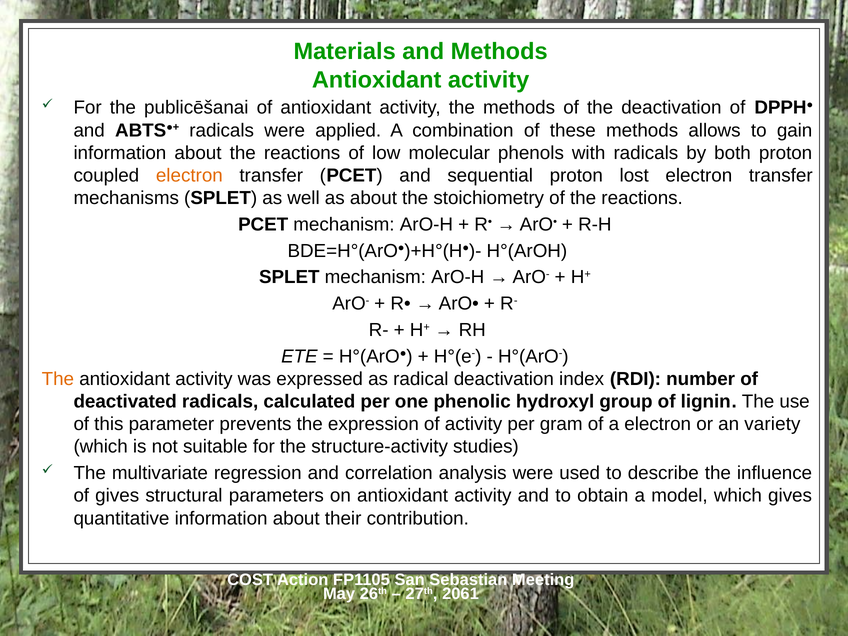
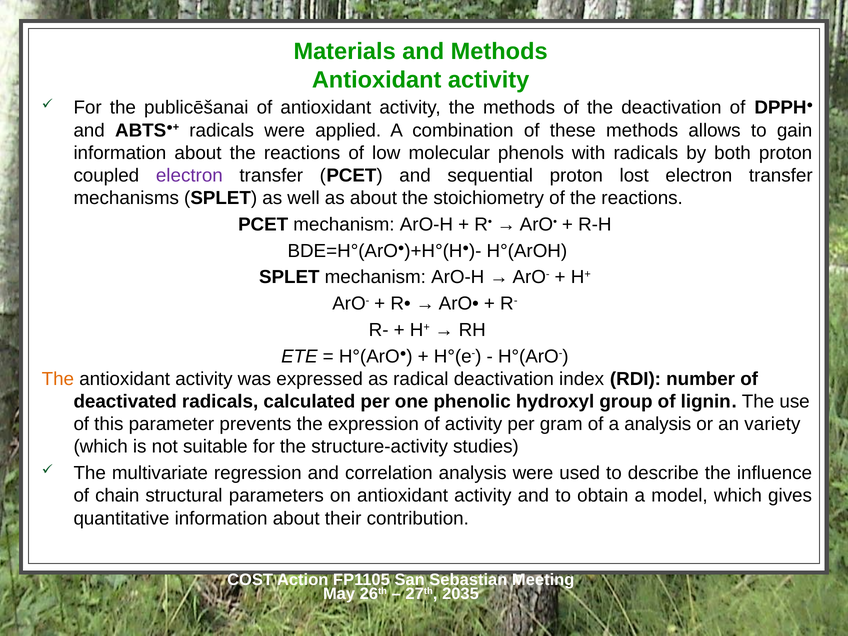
electron colour: orange -> purple (189, 176)
a electron: electron -> analysis (658, 424)
of gives: gives -> chain (117, 496)
2061: 2061 -> 2035 (460, 594)
